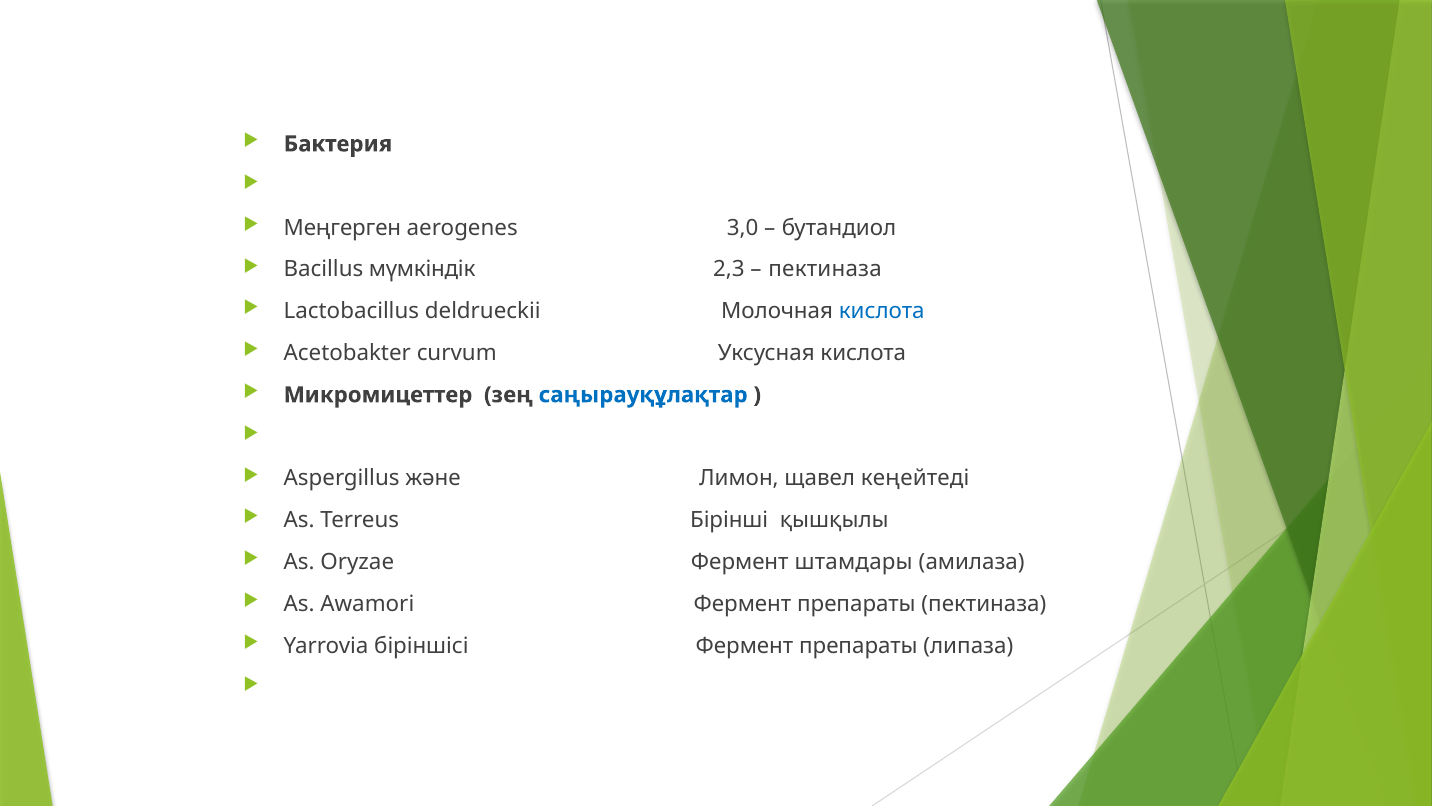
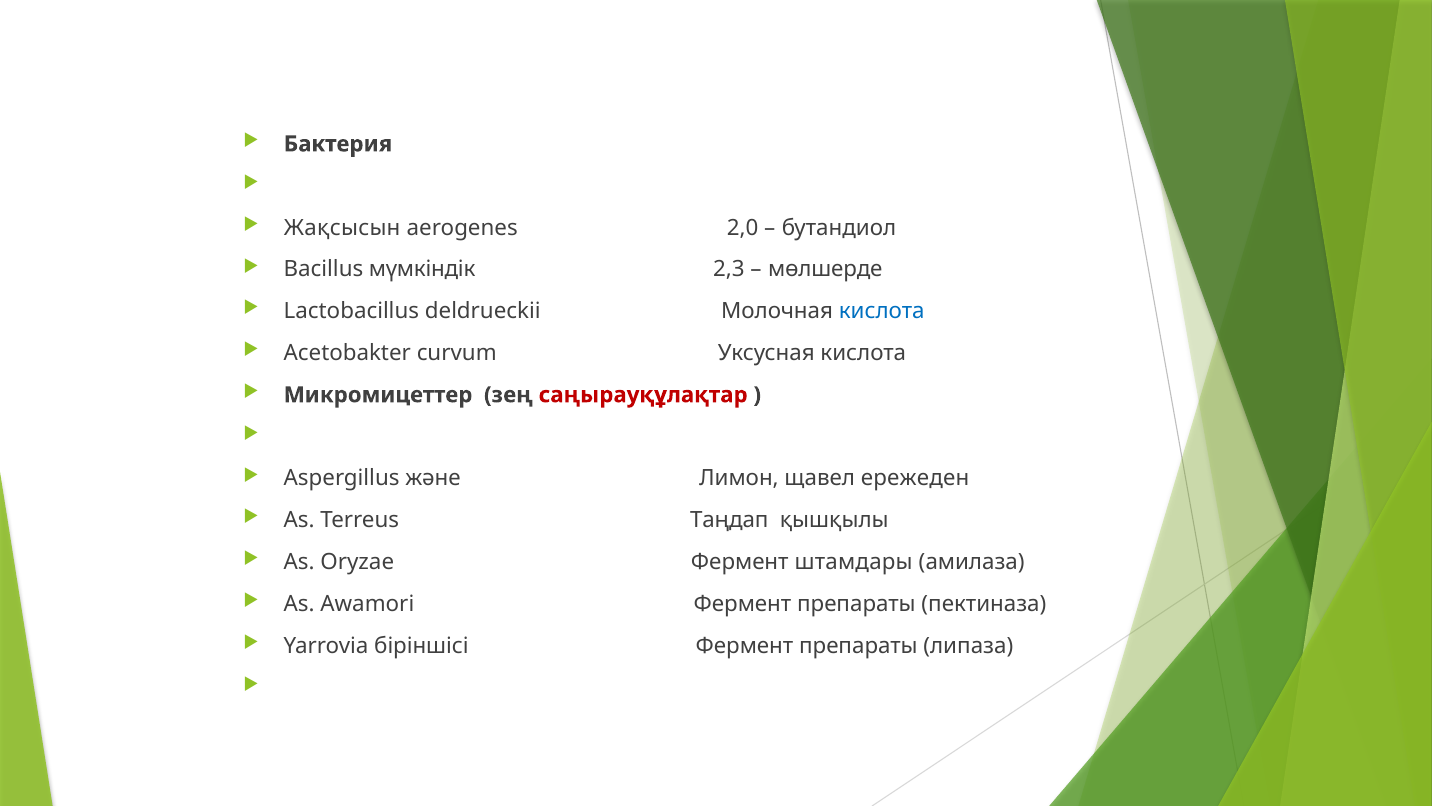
Меңгерген: Меңгерген -> Жақсысын (342, 228)
3,0: 3,0 -> 2,0 (743, 228)
пектиназа: пектиназа -> мөлшерде (825, 269)
саңырауқұлақтар colour: blue -> red (643, 395)
кеңейтеді: кеңейтеді -> ережеден (915, 478)
Бірінші: Бірінші -> Таңдап (729, 520)
